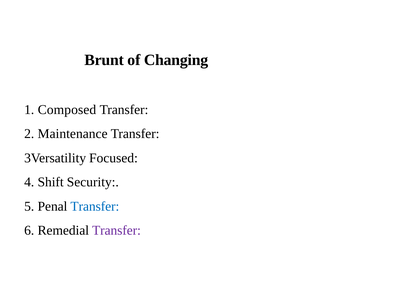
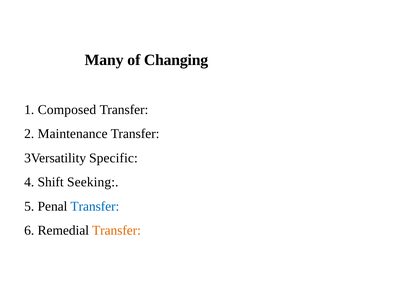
Brunt: Brunt -> Many (104, 60)
Focused: Focused -> Specific (113, 158)
Security: Security -> Seeking (93, 182)
Transfer colour: purple -> orange (116, 231)
